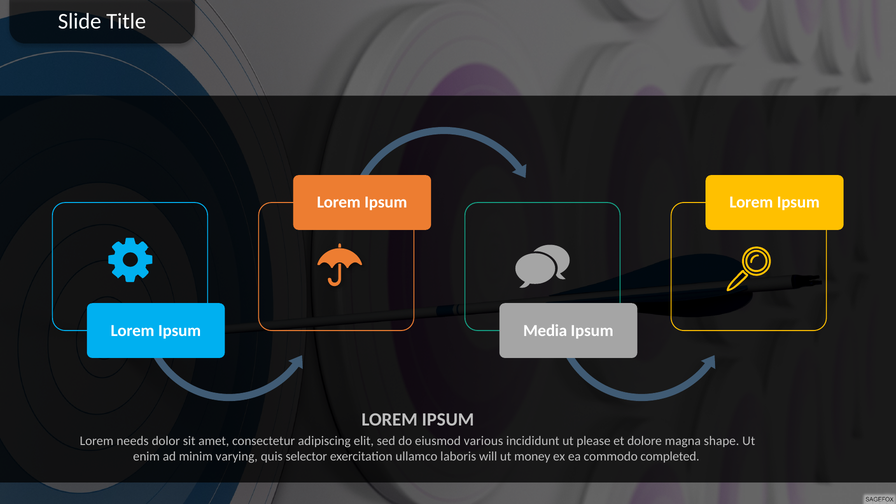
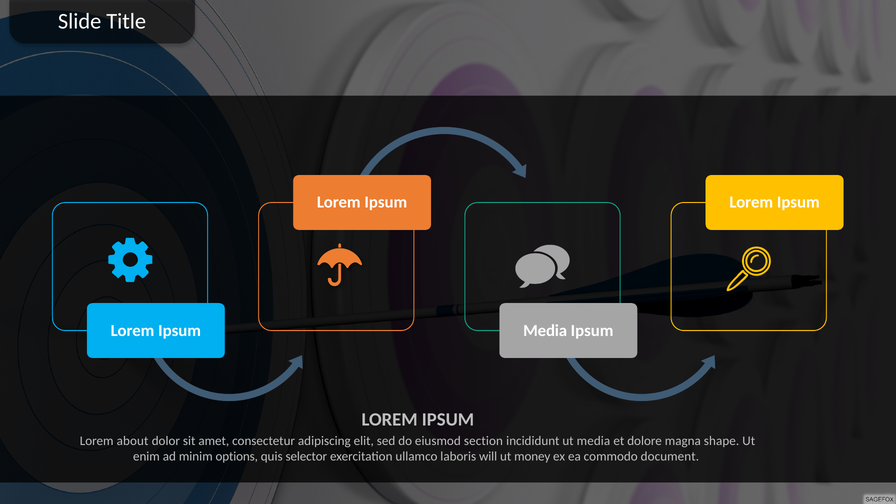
needs: needs -> about (133, 441)
various: various -> section (483, 441)
ut please: please -> media (593, 441)
varying: varying -> options (237, 456)
completed: completed -> document (670, 456)
